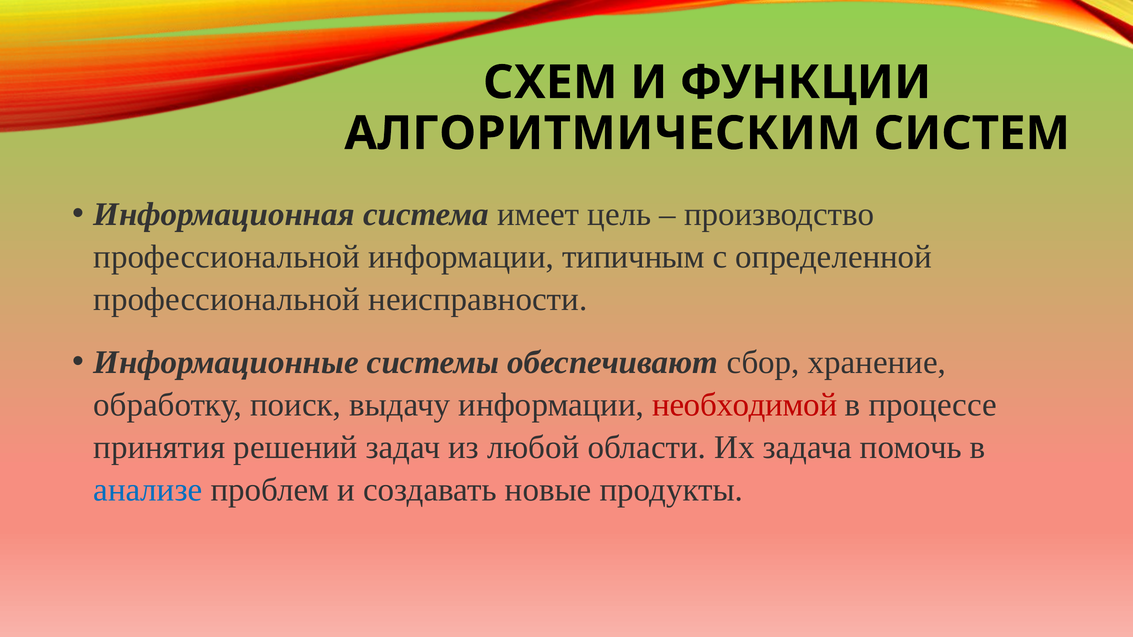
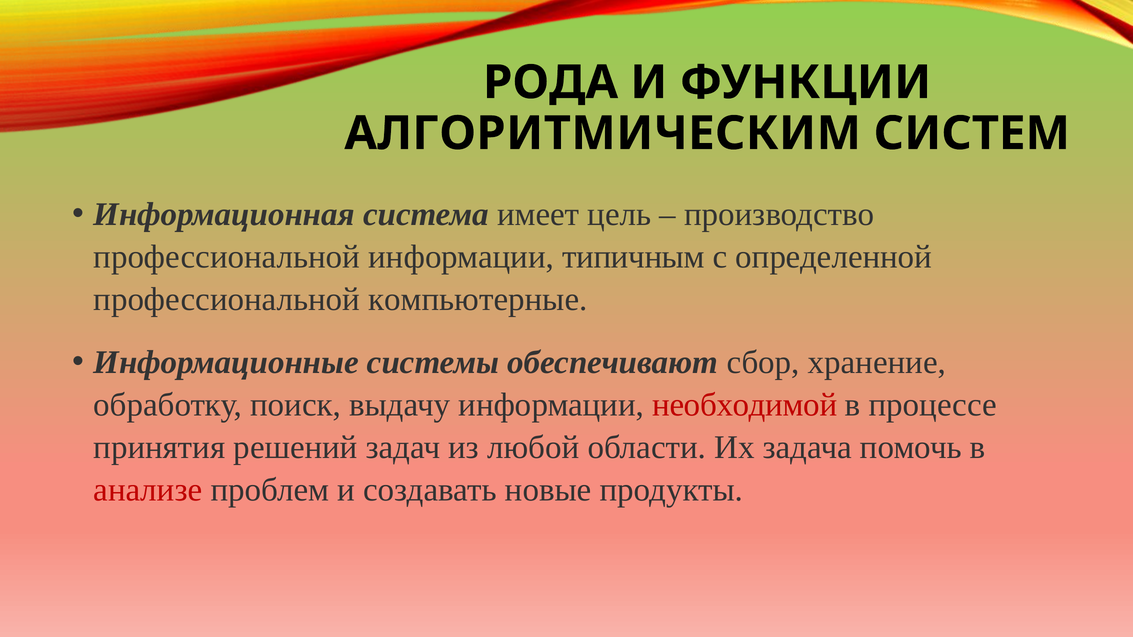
СХЕМ: СХЕМ -> РОДА (551, 83)
неисправности: неисправности -> компьютерные (478, 300)
анализе colour: blue -> red (148, 490)
